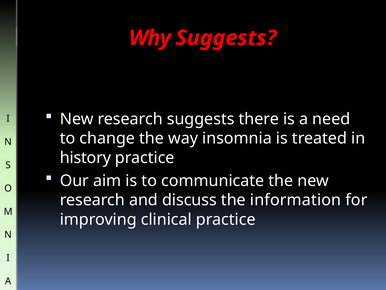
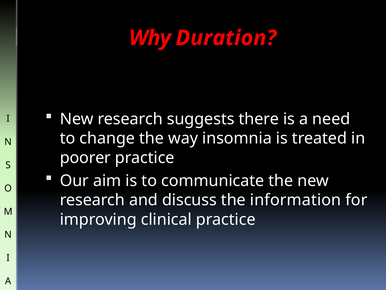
Why Suggests: Suggests -> Duration (226, 38)
history: history -> poorer (85, 157)
